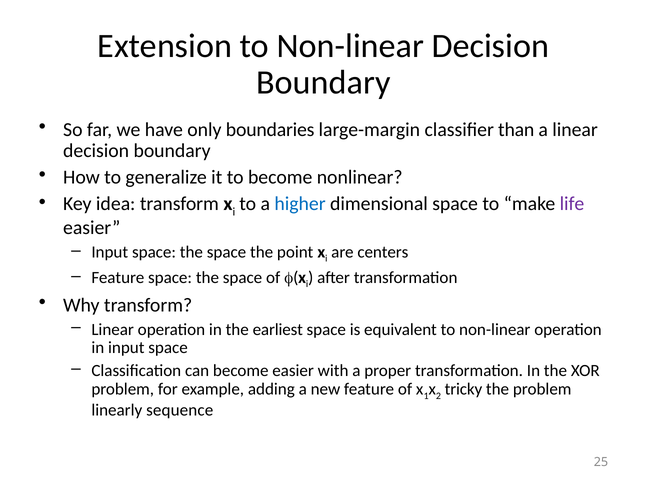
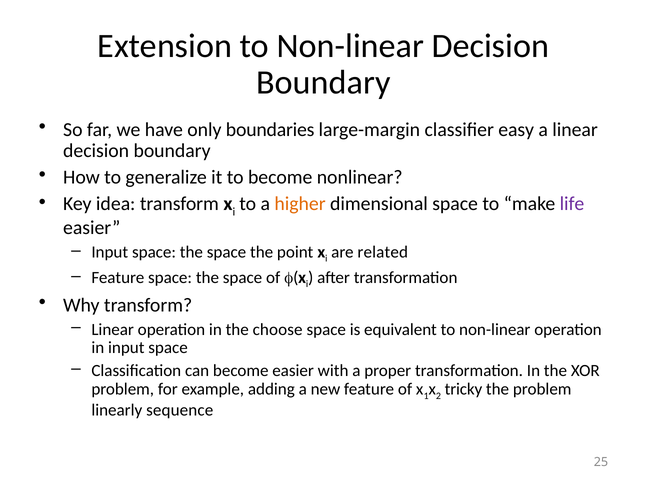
than: than -> easy (516, 130)
higher colour: blue -> orange (300, 204)
centers: centers -> related (383, 252)
earliest: earliest -> choose (278, 330)
